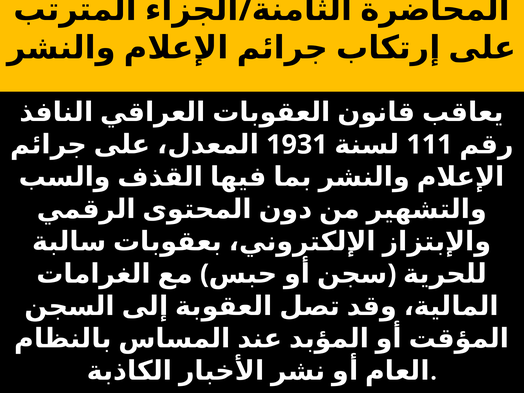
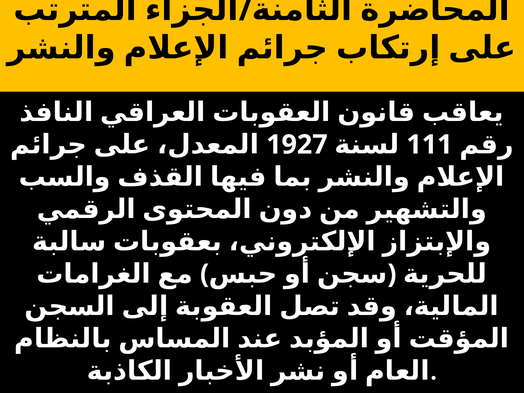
1931: 1931 -> 1927 (297, 145)
